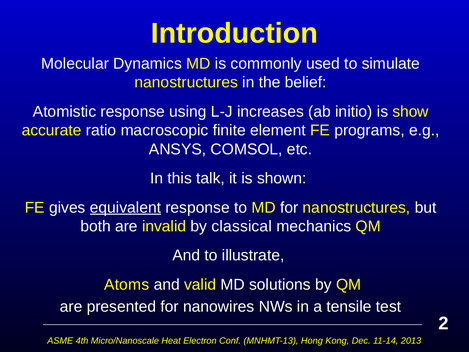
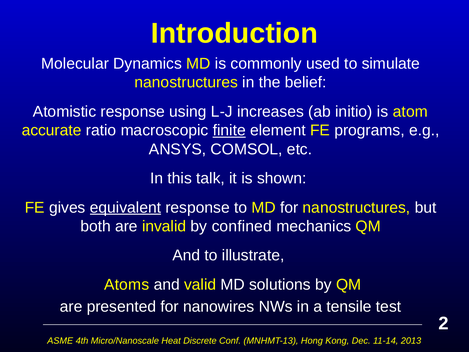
show: show -> atom (410, 112)
finite underline: none -> present (229, 130)
classical: classical -> confined (242, 226)
Electron: Electron -> Discrete (200, 341)
